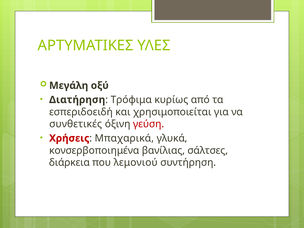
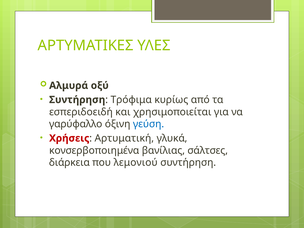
Μεγάλη: Μεγάλη -> Αλμυρά (69, 86)
Διατήρηση: Διατήρηση -> Συντήρηση (77, 100)
συνθετικές: συνθετικές -> γαρύφαλλο (76, 124)
γεύση colour: red -> blue (149, 124)
Μπαχαρικά: Μπαχαρικά -> Αρτυματική (124, 138)
